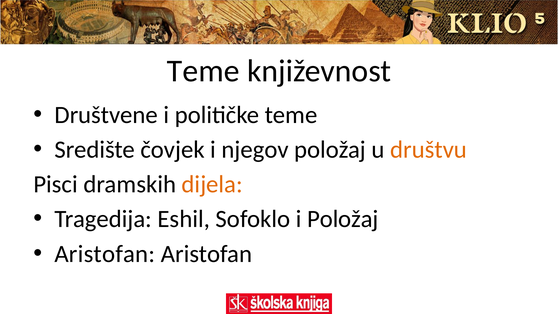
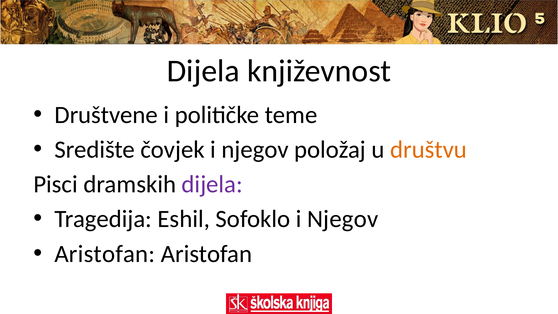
Teme: Teme -> Dijela (203, 71)
dijela colour: orange -> purple (212, 184)
Sofoklo i Položaj: Položaj -> Njegov (343, 219)
